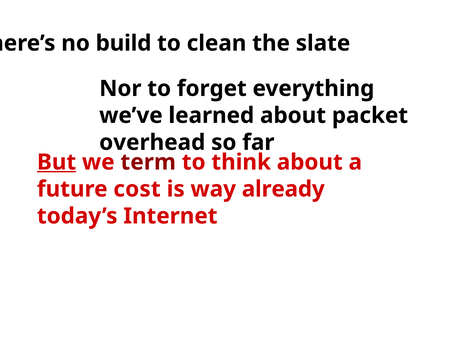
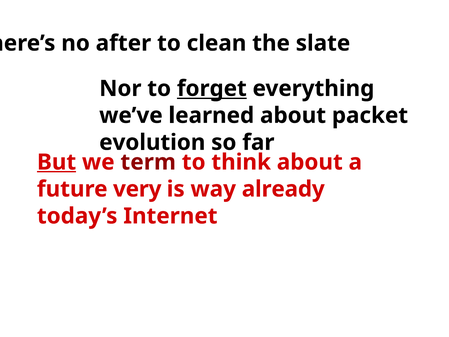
build: build -> after (123, 43)
forget underline: none -> present (212, 88)
overhead: overhead -> evolution (152, 142)
cost: cost -> very (137, 189)
